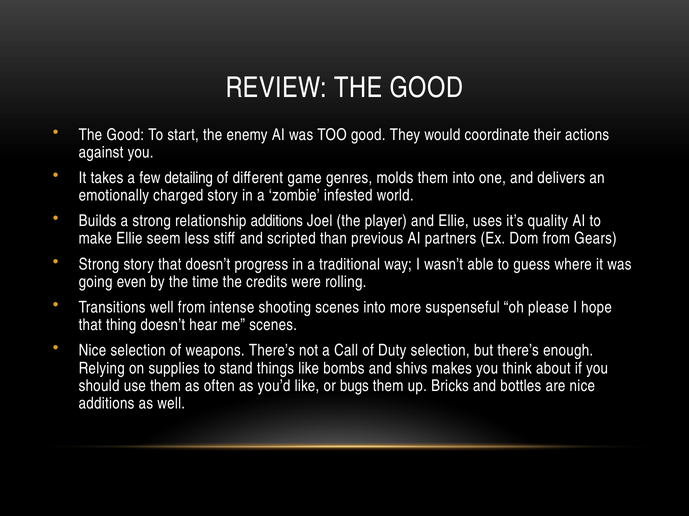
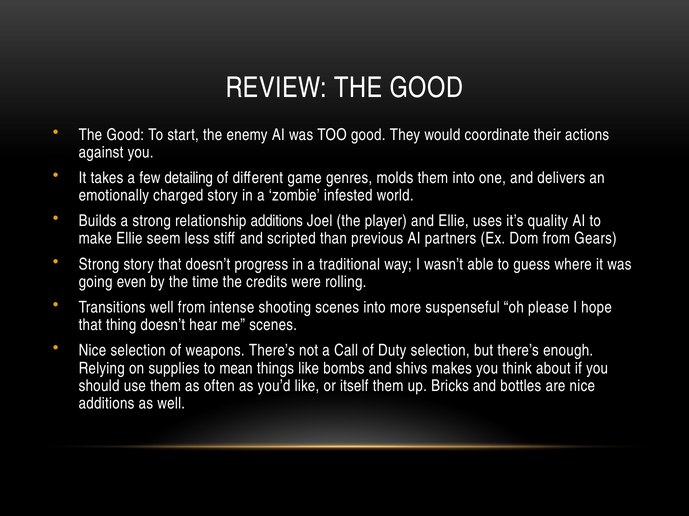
stand: stand -> mean (236, 369)
bugs: bugs -> itself (354, 386)
